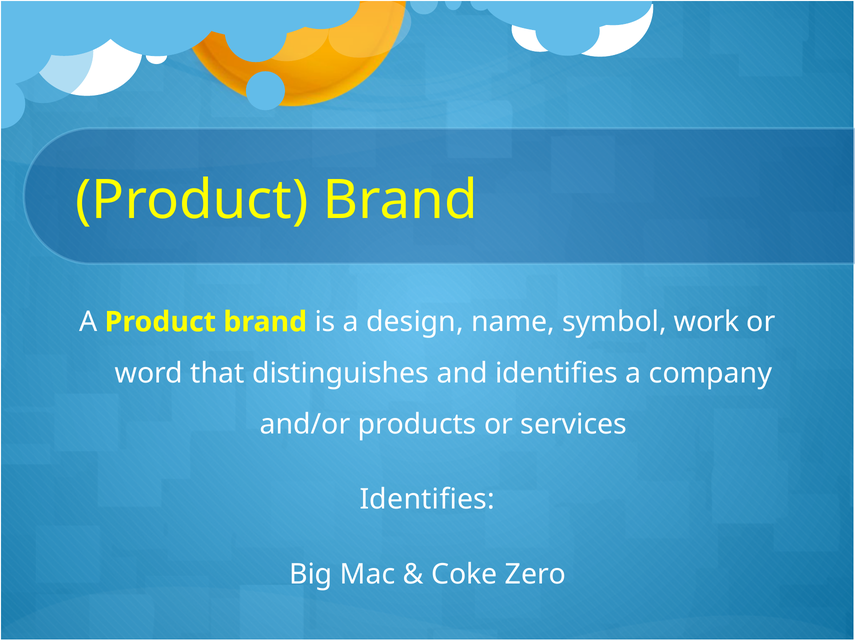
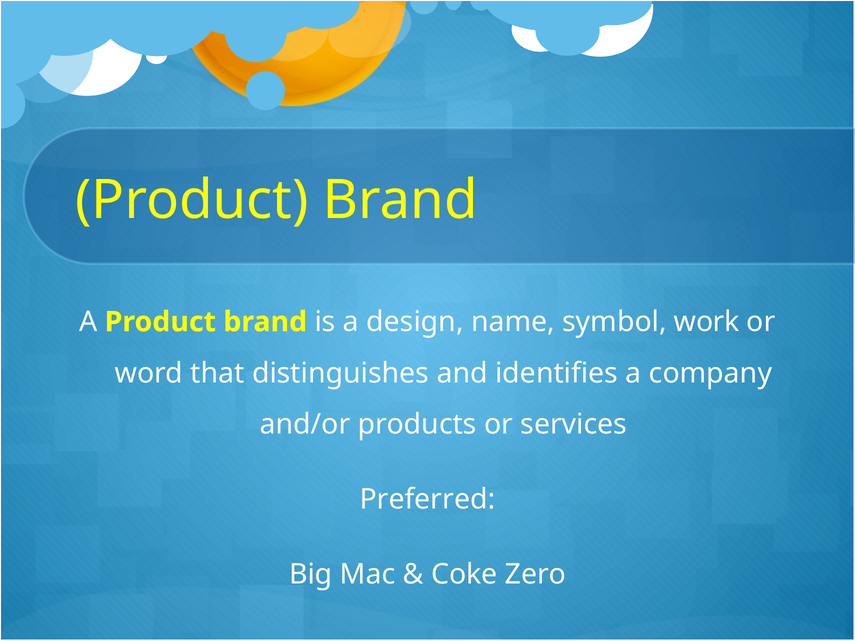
Identifies: Identifies -> Preferred (427, 500)
